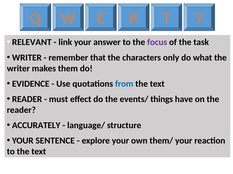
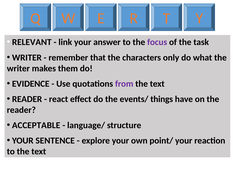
from colour: blue -> purple (124, 84)
must: must -> react (59, 99)
ACCURATELY: ACCURATELY -> ACCEPTABLE (36, 126)
them/: them/ -> point/ (161, 141)
